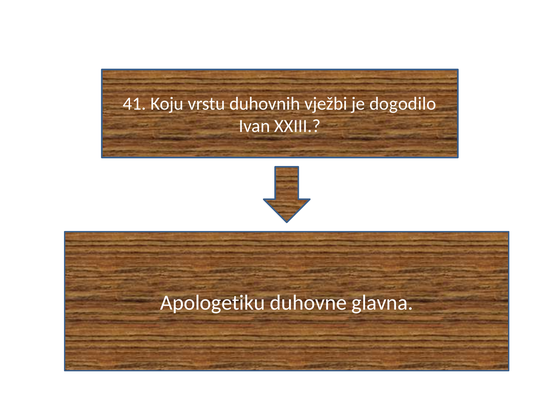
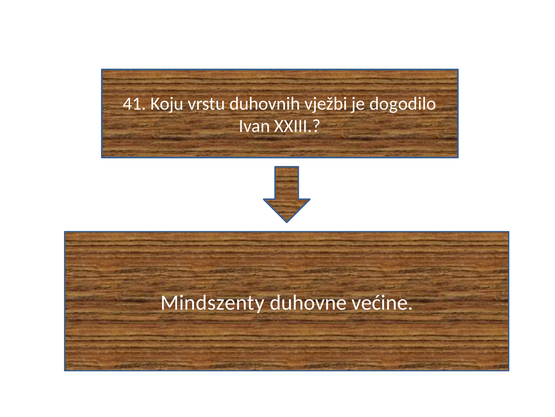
Apologetiku: Apologetiku -> Mindszenty (212, 302)
glavna: glavna -> većine (382, 302)
